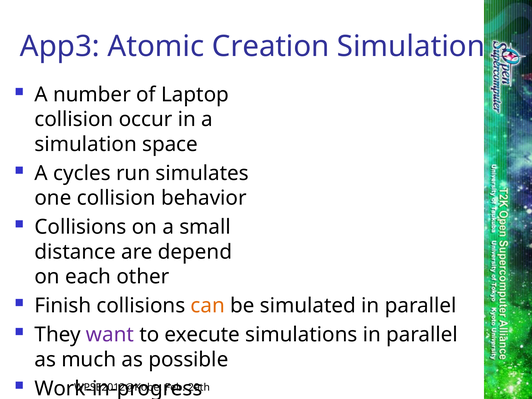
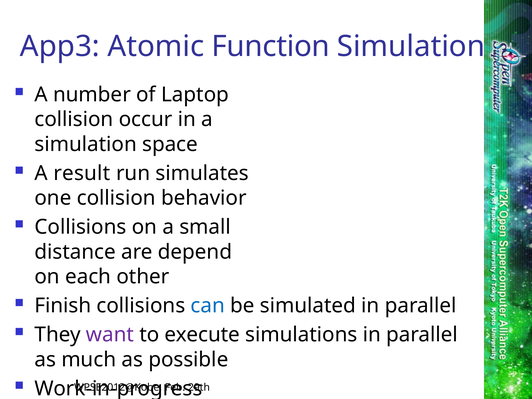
Creation: Creation -> Function (271, 47)
cycles: cycles -> result (82, 173)
can colour: orange -> blue (208, 306)
